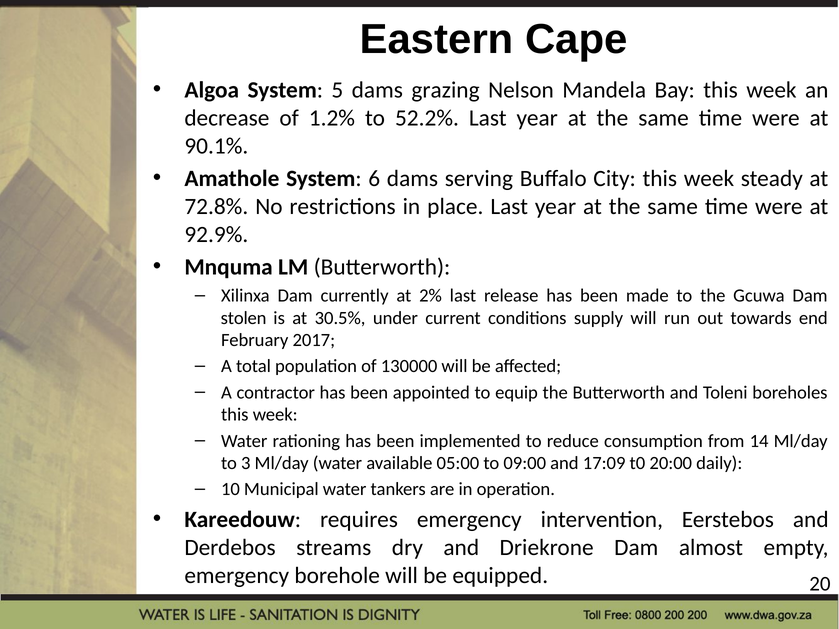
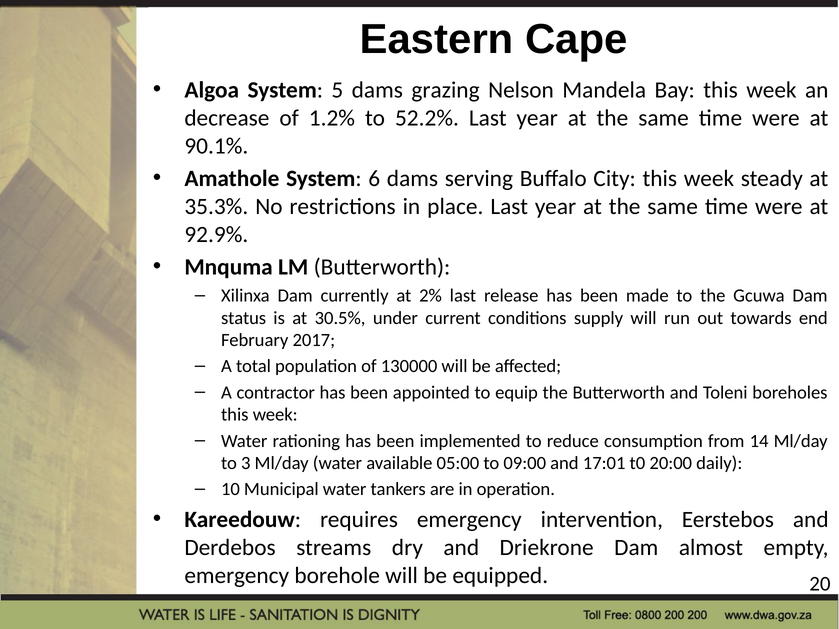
72.8%: 72.8% -> 35.3% (216, 206)
stolen: stolen -> status (244, 318)
17:09: 17:09 -> 17:01 (604, 463)
